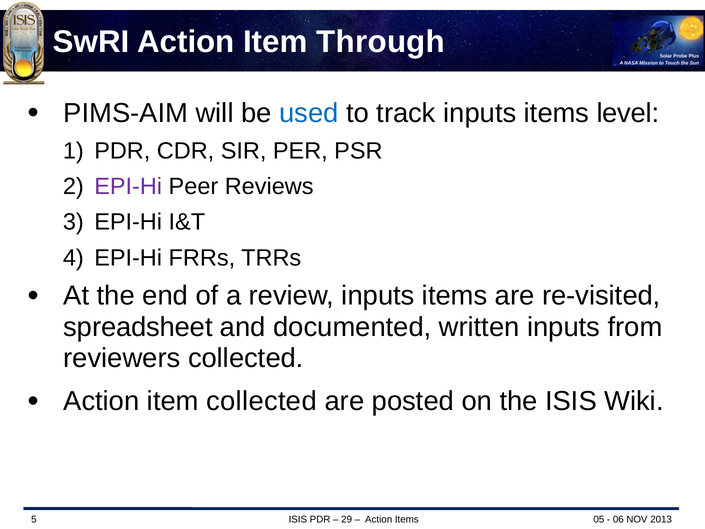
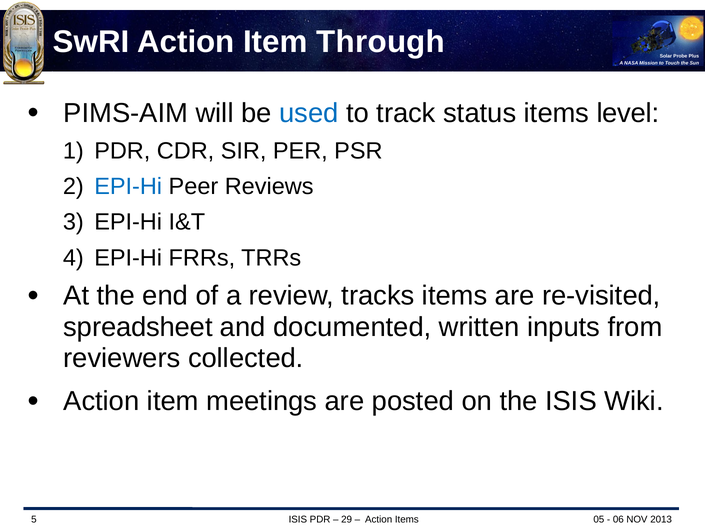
track inputs: inputs -> status (480, 113)
EPI-Hi colour: purple -> blue (128, 186)
review inputs: inputs -> tracks (378, 296)
item collected: collected -> meetings (262, 401)
